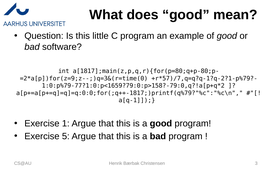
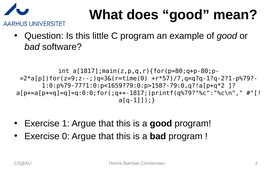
5: 5 -> 0 (66, 136)
